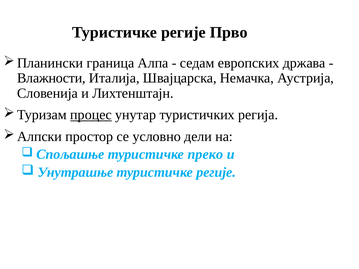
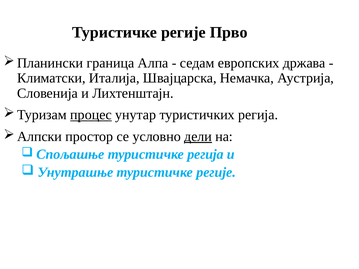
Влажности: Влажности -> Климатски (51, 78)
дели underline: none -> present (198, 137)
туристичке преко: преко -> регија (205, 155)
